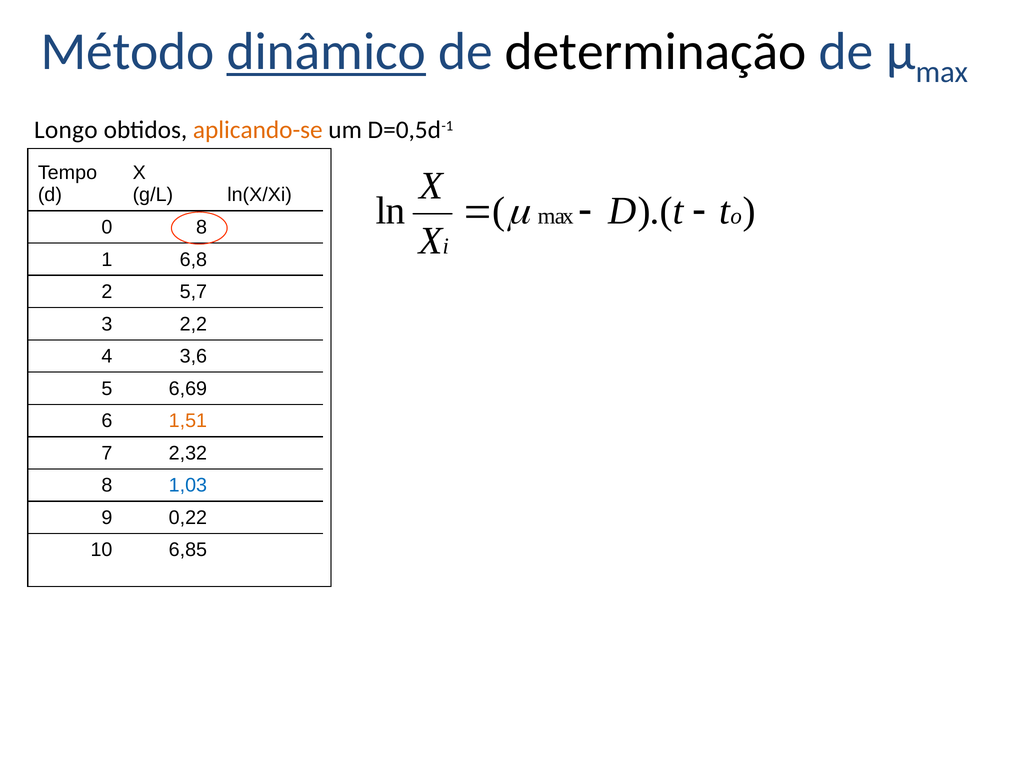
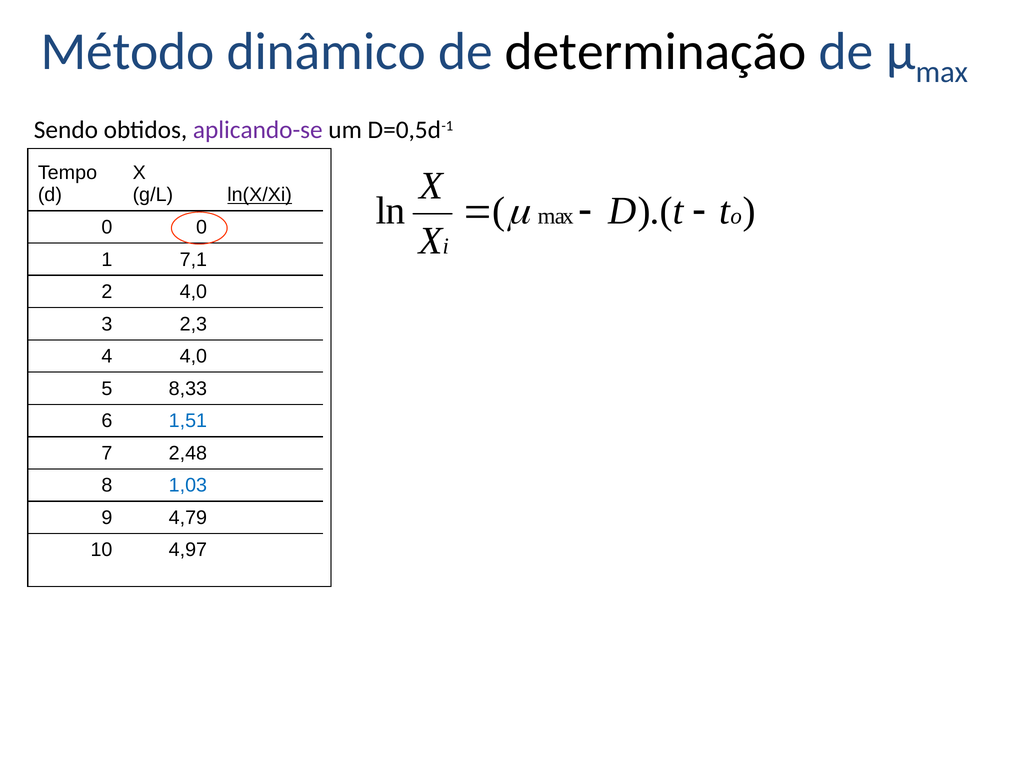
dinâmico underline: present -> none (326, 52)
Longo: Longo -> Sendo (66, 130)
aplicando-se colour: orange -> purple (258, 130)
ln(X/Xi underline: none -> present (260, 195)
0 8: 8 -> 0 (202, 227)
6,8: 6,8 -> 7,1 (193, 260)
2 5,7: 5,7 -> 4,0 (193, 292)
2,2: 2,2 -> 2,3 (193, 324)
4 3,6: 3,6 -> 4,0 (193, 357)
6,69: 6,69 -> 8,33 (188, 389)
1,51 colour: orange -> blue (188, 421)
2,32: 2,32 -> 2,48 (188, 454)
0,22: 0,22 -> 4,79 (188, 518)
6,85: 6,85 -> 4,97 (188, 551)
